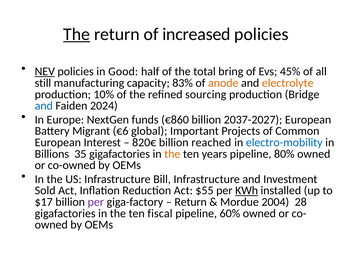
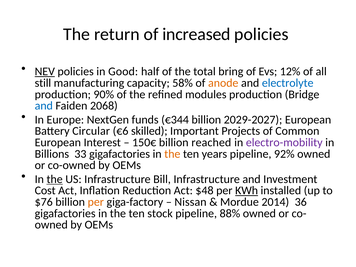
The underline: present -> none (77, 34)
45%: 45% -> 12% (290, 72)
83%: 83% -> 58% (183, 83)
electrolyte colour: orange -> blue (288, 83)
10%: 10% -> 90% (104, 94)
sourcing: sourcing -> modules (206, 94)
2024: 2024 -> 2068 (104, 106)
€860: €860 -> €344 (175, 120)
2037-2027: 2037-2027 -> 2029-2027 (253, 120)
Migrant: Migrant -> Circular (91, 131)
global: global -> skilled (149, 131)
820€: 820€ -> 150€ (144, 142)
electro-mobility colour: blue -> purple (284, 142)
35: 35 -> 33 (80, 154)
80%: 80% -> 92% (284, 154)
the underline: none -> present (55, 179)
Sold: Sold -> Cost (45, 191)
$55: $55 -> $48 (205, 191)
$17: $17 -> $76 (44, 202)
per colour: purple -> orange (96, 202)
Return: Return -> Nissan (191, 202)
2004: 2004 -> 2014 (275, 202)
28: 28 -> 36 (301, 202)
fiscal: fiscal -> stock (160, 213)
60%: 60% -> 88% (230, 213)
